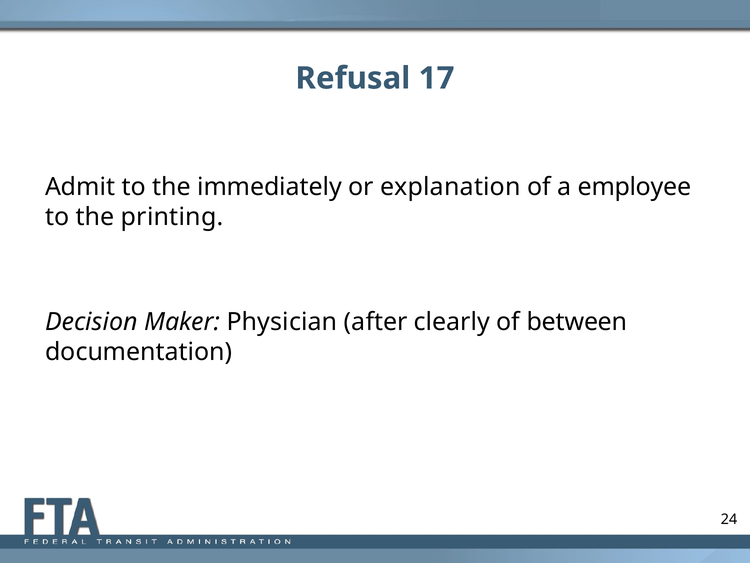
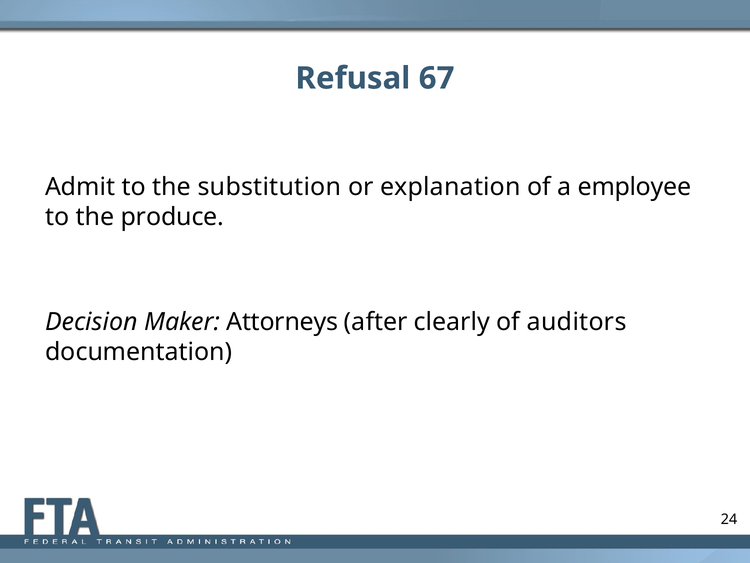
17: 17 -> 67 (437, 78)
immediately: immediately -> substitution (269, 187)
printing: printing -> produce (172, 217)
Physician: Physician -> Attorneys (282, 322)
between: between -> auditors (577, 322)
